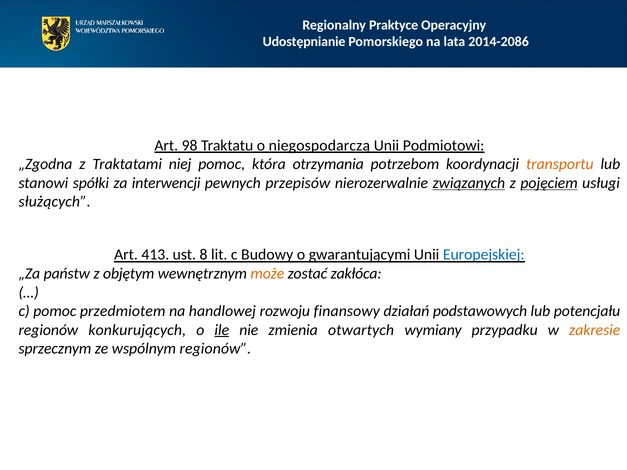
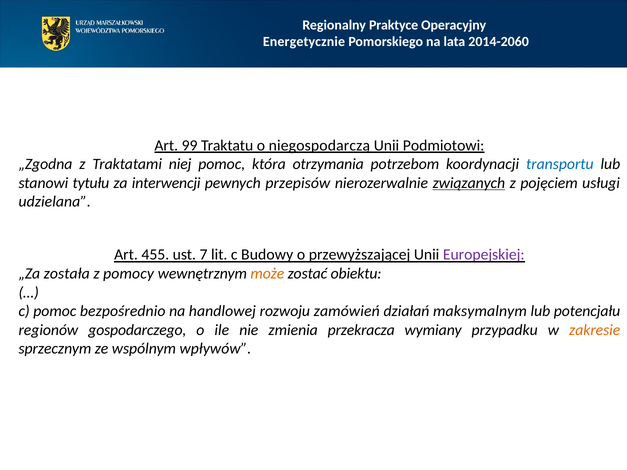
Udostępnianie: Udostępnianie -> Energetycznie (304, 42)
2014-2086: 2014-2086 -> 2014-2060 (499, 42)
98: 98 -> 99 (190, 146)
transportu colour: orange -> blue (560, 164)
spółki: spółki -> tytułu (91, 183)
pojęciem underline: present -> none (549, 183)
służących: służących -> udzielana (55, 202)
413: 413 -> 455 (155, 255)
8: 8 -> 7 (204, 255)
gwarantującymi: gwarantującymi -> przewyższającej (360, 255)
Europejskiej colour: blue -> purple (484, 255)
państw: państw -> została (67, 274)
objętym: objętym -> pomocy (129, 274)
zakłóca: zakłóca -> obiektu (356, 274)
przedmiotem: przedmiotem -> bezpośrednio (123, 311)
finansowy: finansowy -> zamówień (347, 311)
podstawowych: podstawowych -> maksymalnym (480, 311)
konkurujących: konkurujących -> gospodarczego (137, 330)
ile underline: present -> none (222, 330)
otwartych: otwartych -> przekracza (361, 330)
wspólnym regionów: regionów -> wpływów (215, 349)
